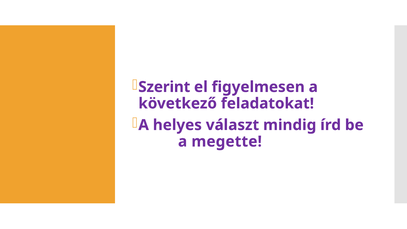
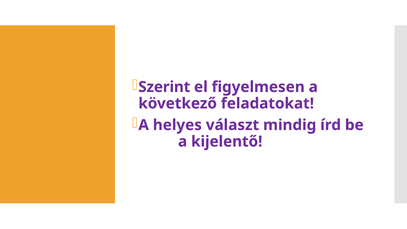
megette: megette -> kijelentő (227, 141)
